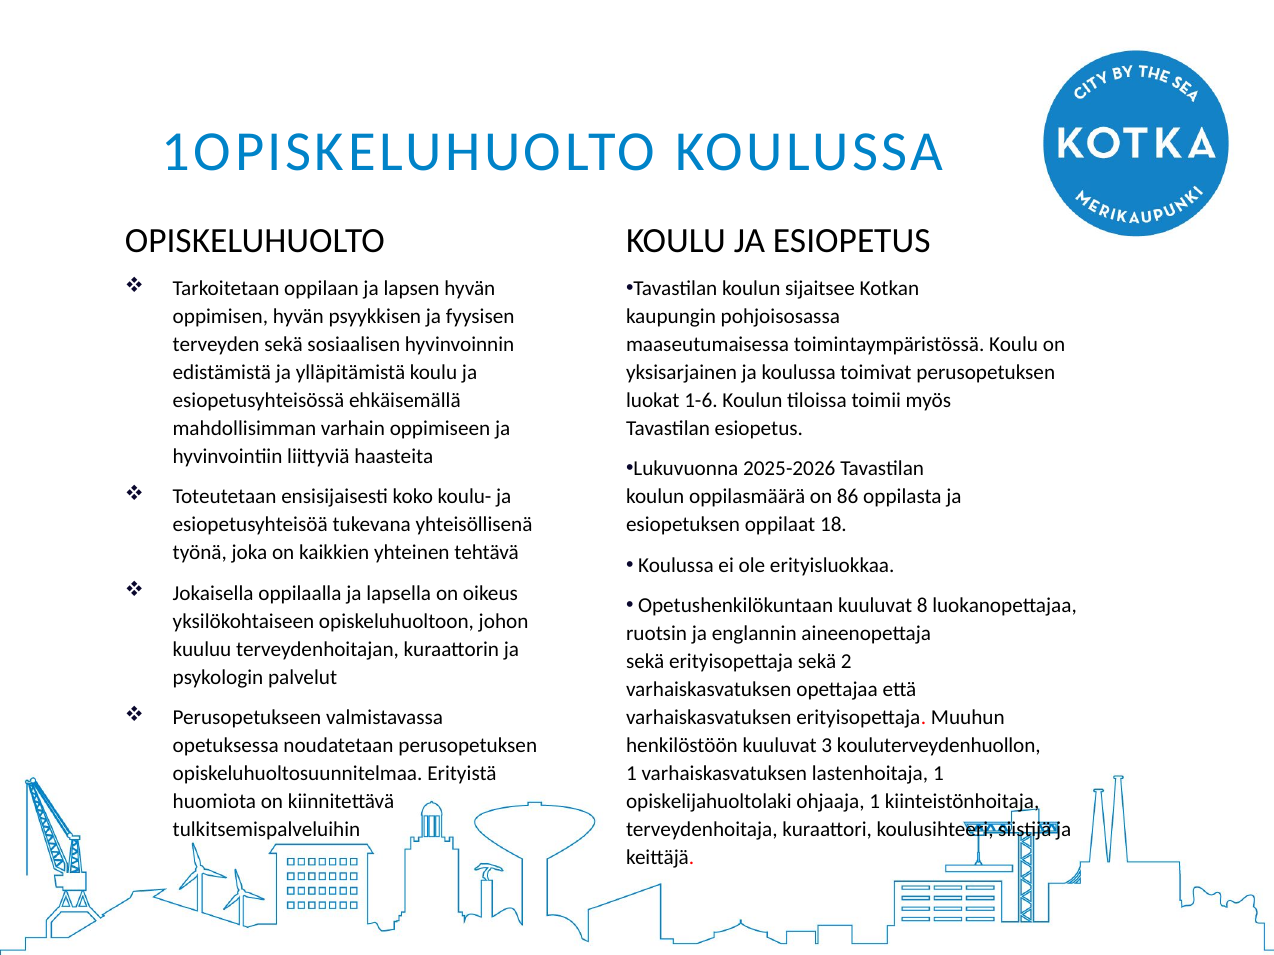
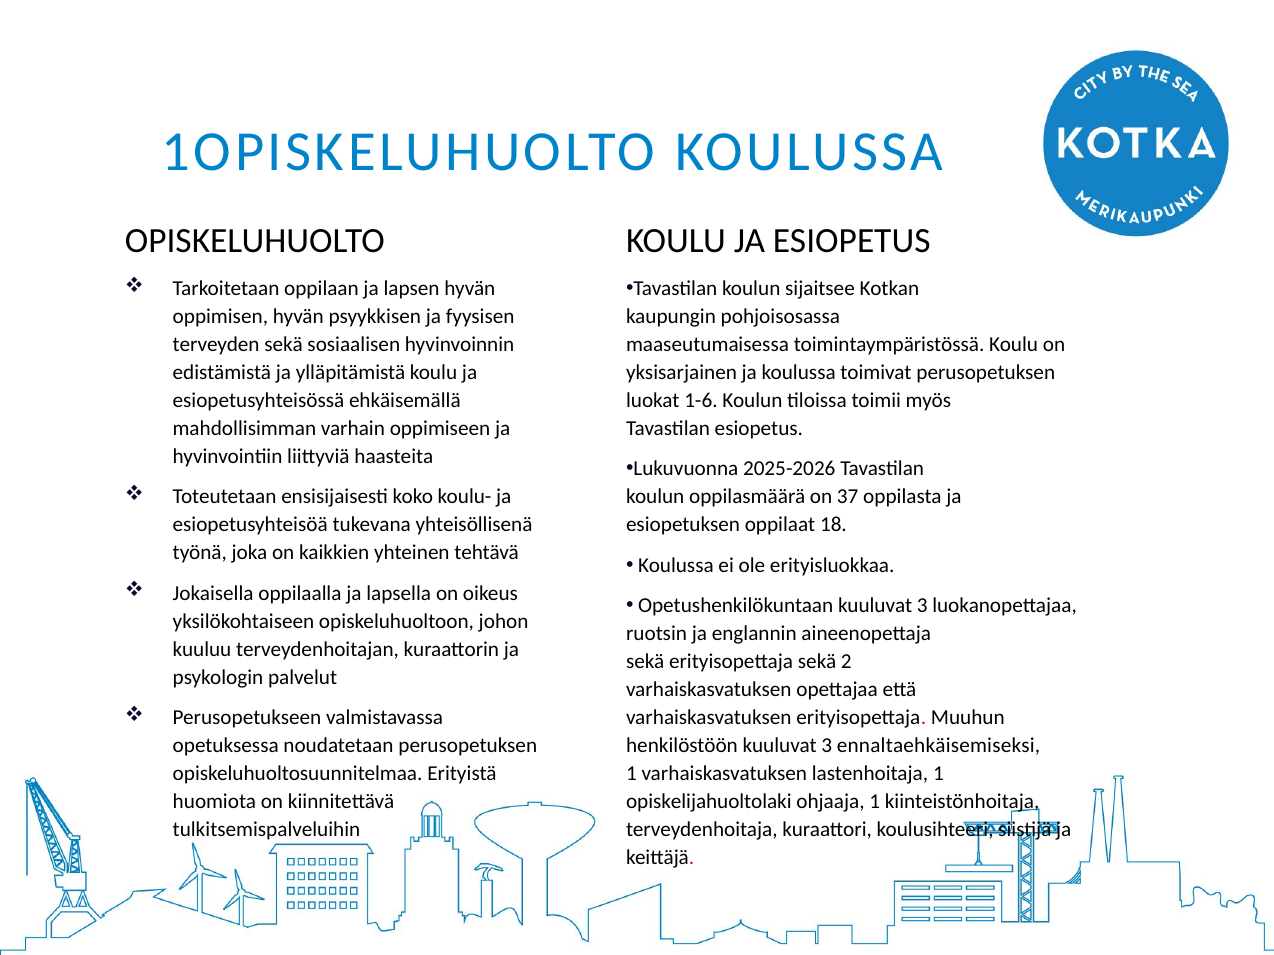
86: 86 -> 37 (848, 497)
Opetushenkilökuntaan kuuluvat 8: 8 -> 3 (922, 606)
kouluterveydenhuollon: kouluterveydenhuollon -> ennaltaehkäisemiseksi (939, 746)
